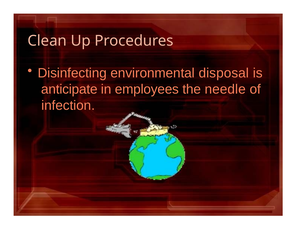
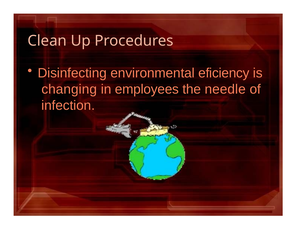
disposal: disposal -> eficiency (224, 73)
anticipate: anticipate -> changing (69, 89)
